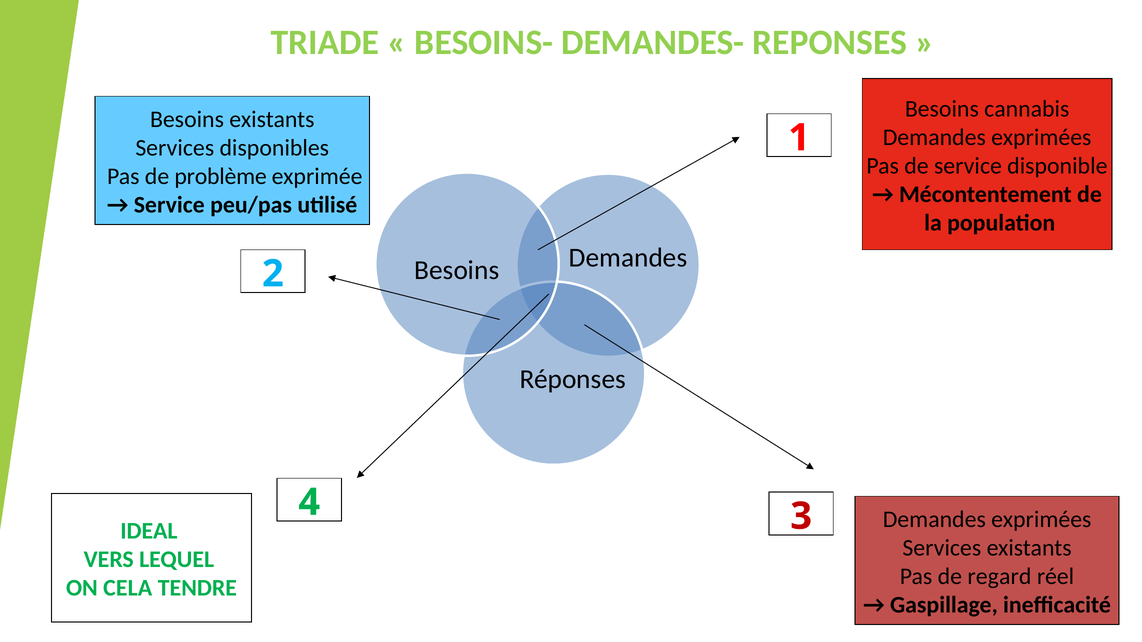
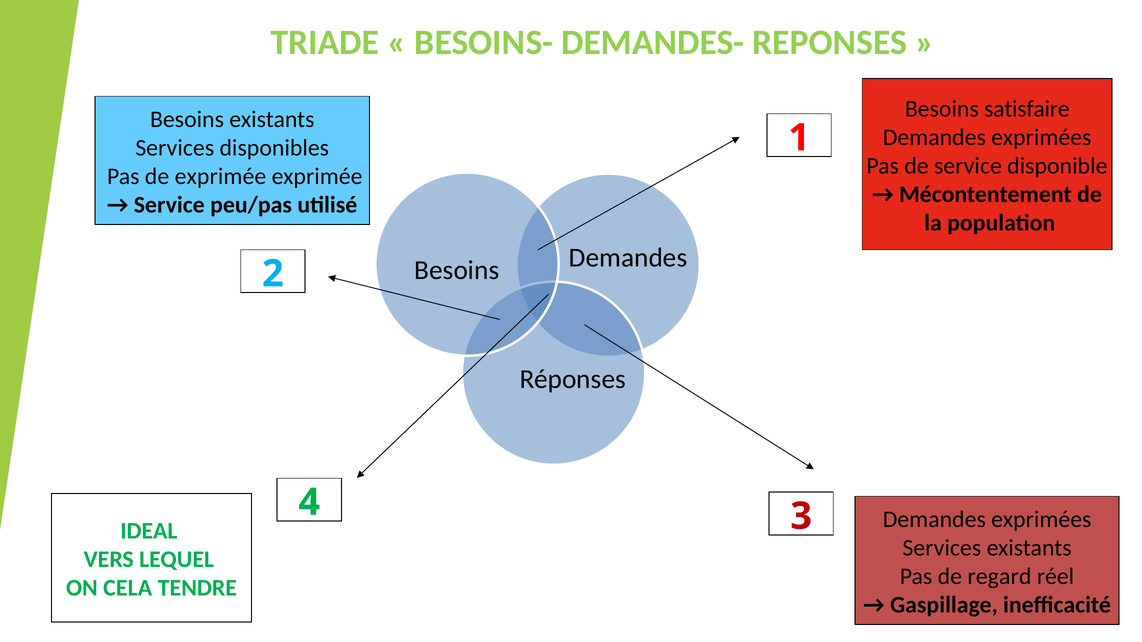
cannabis: cannabis -> satisfaire (1027, 109)
de problème: problème -> exprimée (220, 176)
